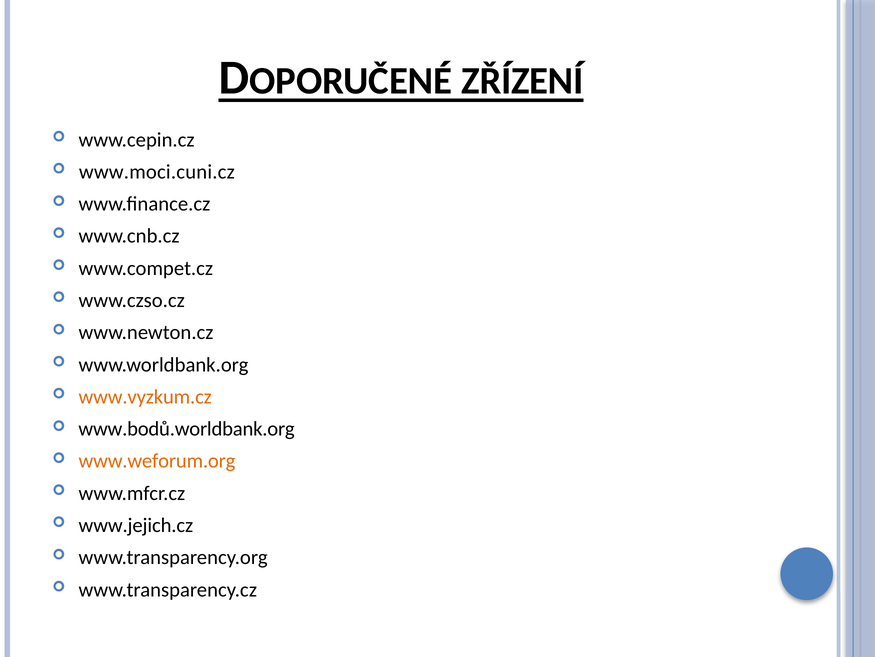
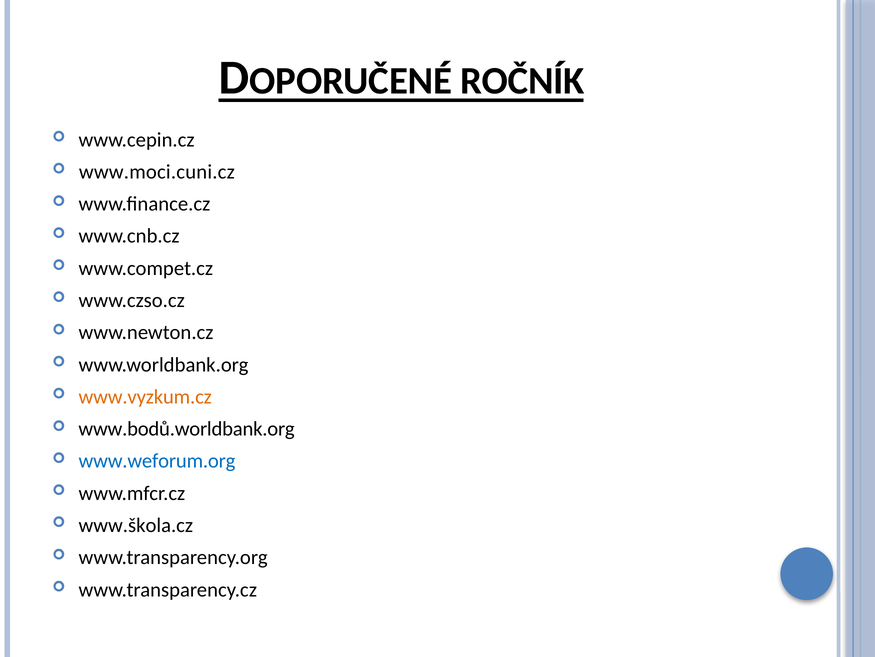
ZŘÍZENÍ: ZŘÍZENÍ -> ROČNÍK (522, 81)
www.weforum.org colour: orange -> blue (157, 461)
www.jejich.cz: www.jejich.cz -> www.škola.cz (136, 525)
